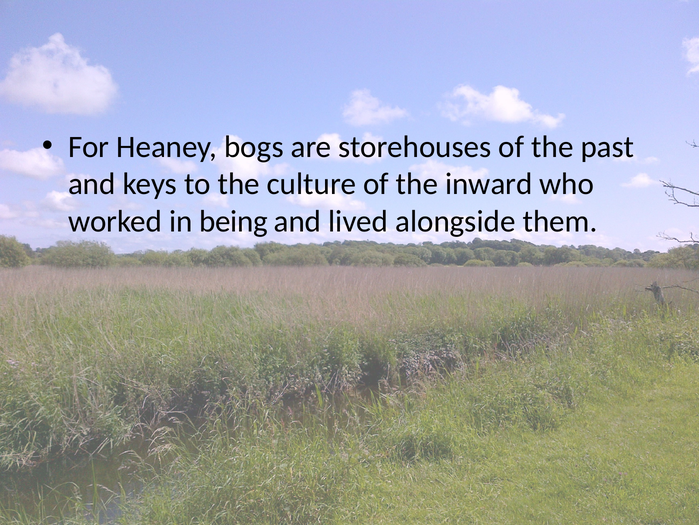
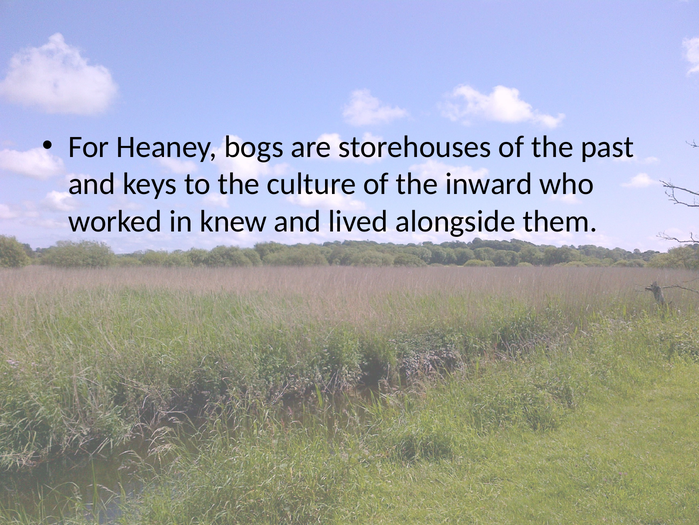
being: being -> knew (233, 221)
